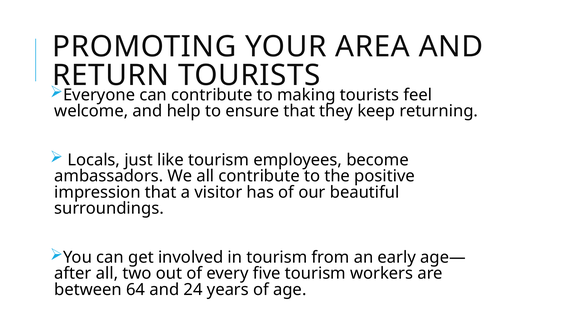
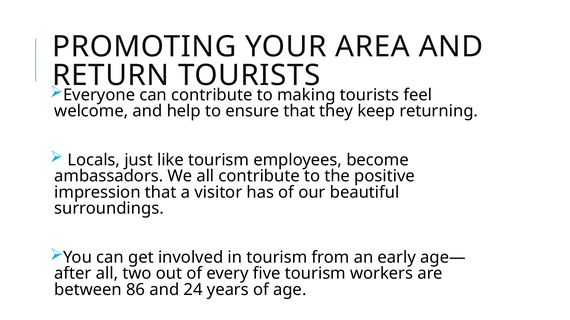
64: 64 -> 86 (136, 290)
